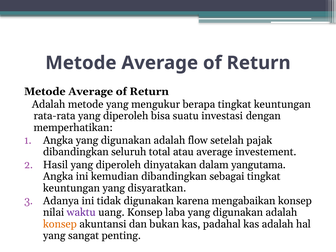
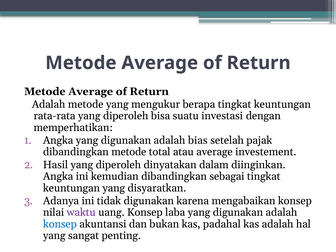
flow: flow -> bias (198, 140)
dibandingkan seluruh: seluruh -> metode (129, 152)
yangutama: yangutama -> diinginkan (258, 165)
konsep colour: orange -> blue (60, 224)
